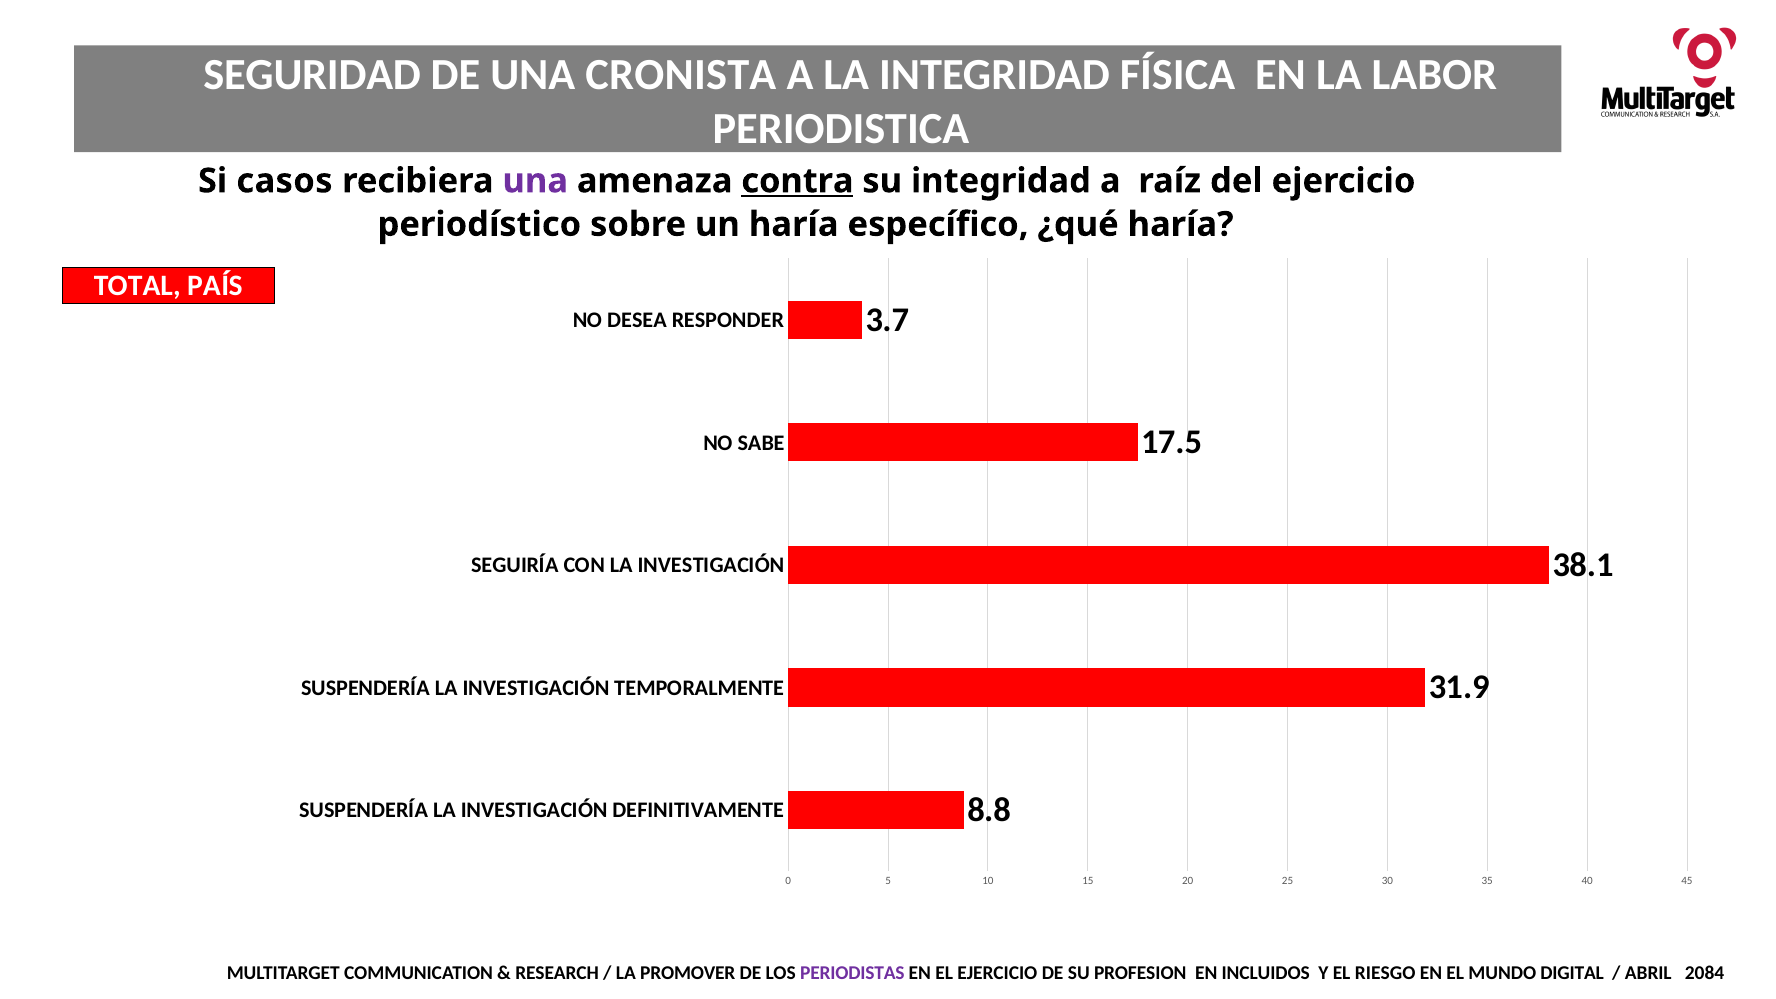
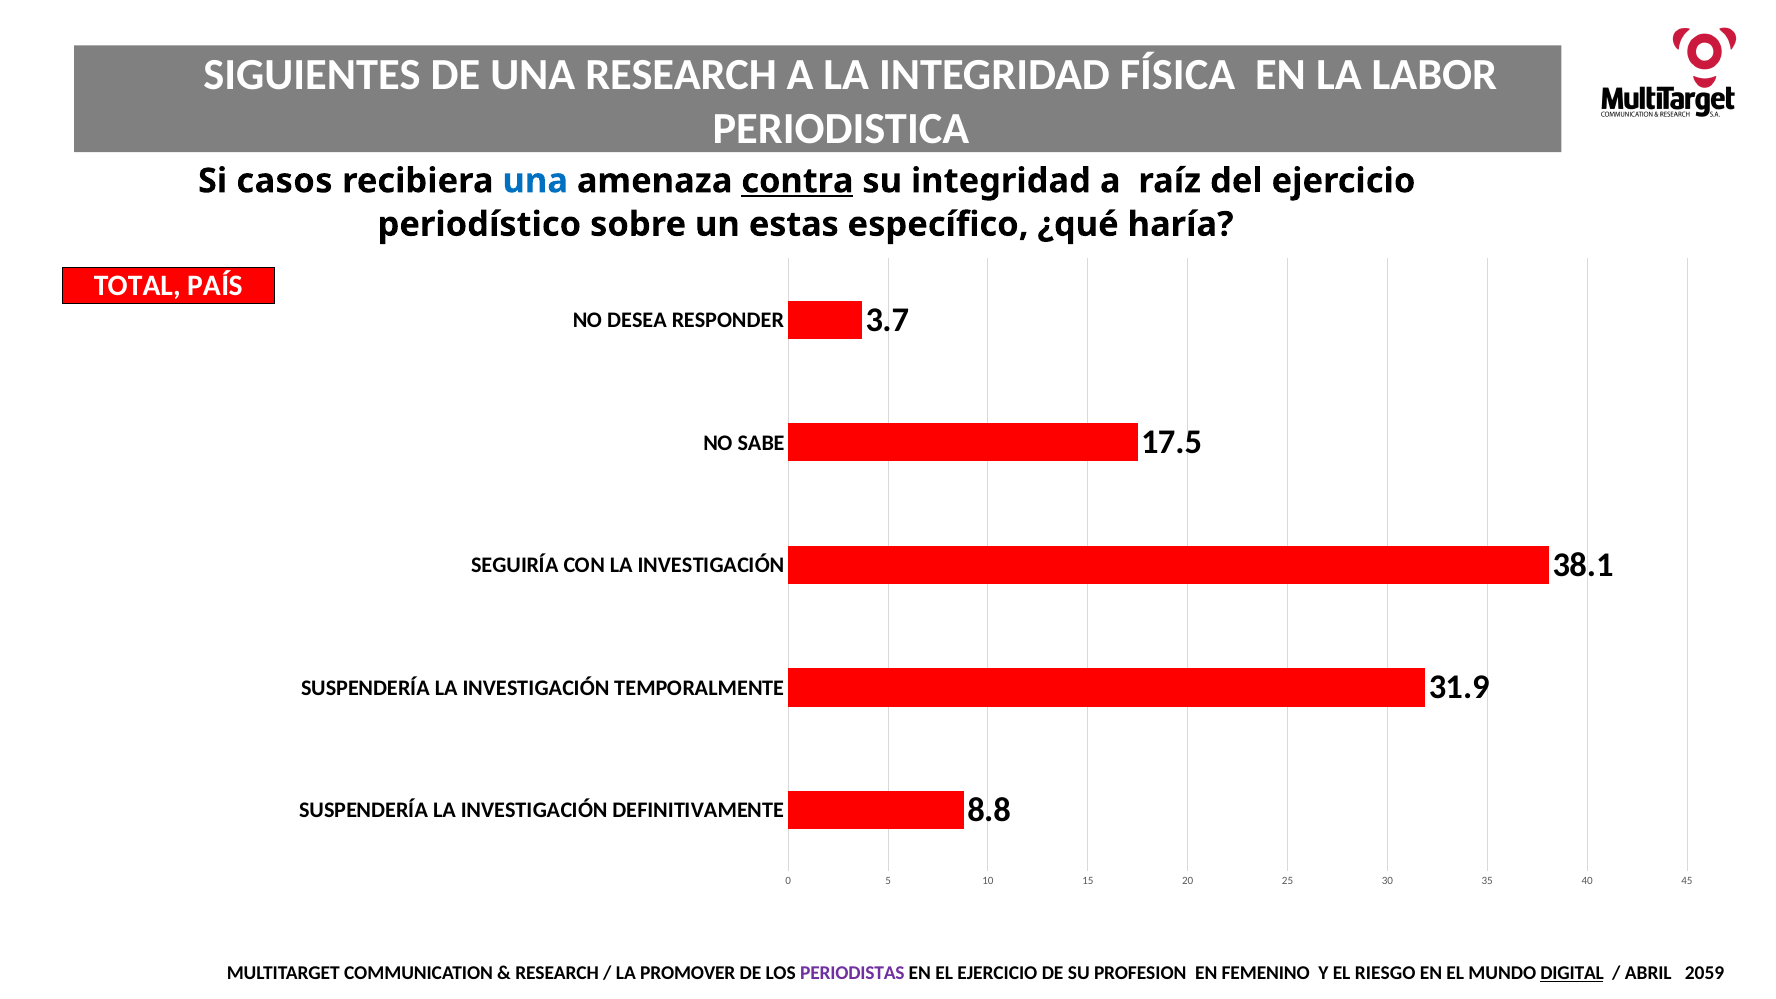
SEGURIDAD: SEGURIDAD -> SIGUIENTES (312, 75)
UNA CRONISTA: CRONISTA -> RESEARCH (681, 75)
una colour: purple -> blue (535, 181)
un haría: haría -> estas (794, 224)
INCLUIDOS: INCLUIDOS -> FEMENINO (1266, 973)
DIGITAL underline: none -> present (1572, 973)
2084: 2084 -> 2059 (1705, 973)
